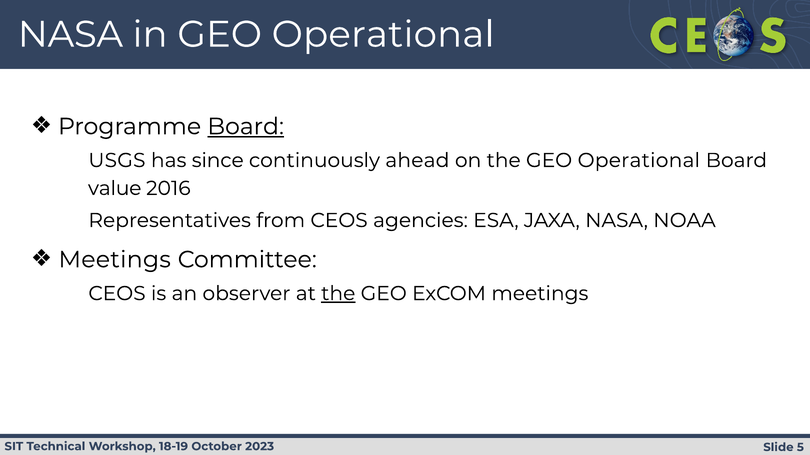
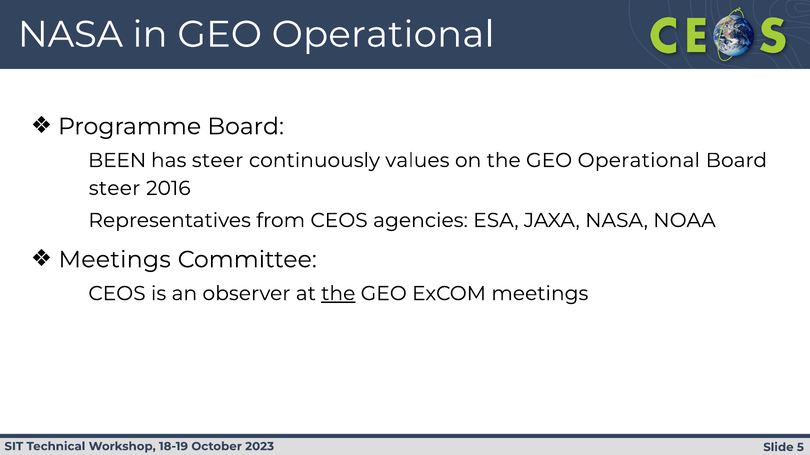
Board underline: present -> none (246, 127)
USGS: USGS -> BEEN (117, 161)
has since: since -> steer (218, 161)
ahead: ahead -> values (417, 161)
value: value -> steer (114, 189)
